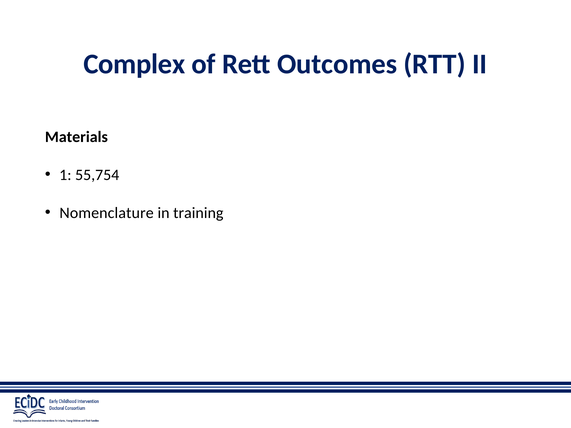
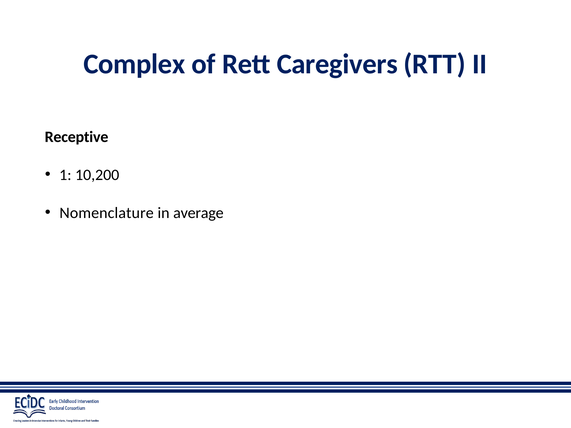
Outcomes: Outcomes -> Caregivers (337, 64)
Materials: Materials -> Receptive (77, 137)
55,754: 55,754 -> 10,200 (97, 175)
training: training -> average (198, 213)
